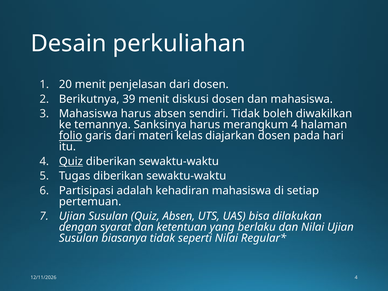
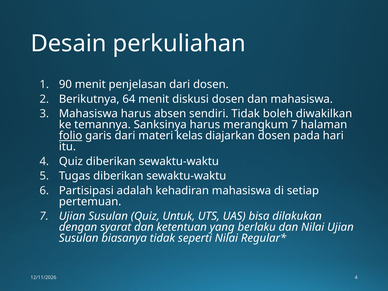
20: 20 -> 90 (65, 84)
39: 39 -> 64 (129, 99)
merangkum 4: 4 -> 7 (295, 125)
Quiz underline: present -> none (71, 161)
Quiz Absen: Absen -> Untuk (179, 216)
